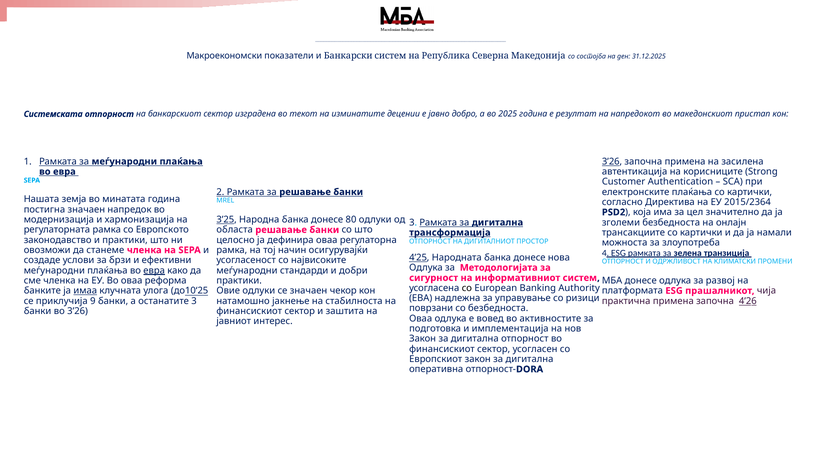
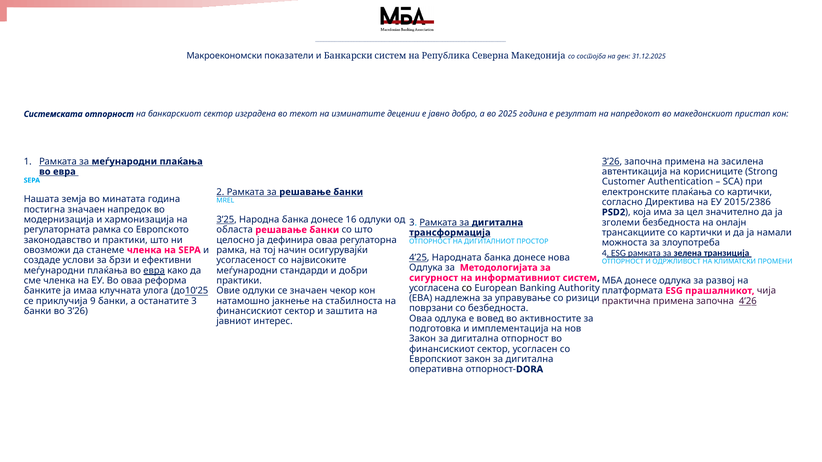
2015/2364: 2015/2364 -> 2015/2386 (748, 202)
80: 80 -> 16 (351, 220)
имаа underline: present -> none (85, 291)
